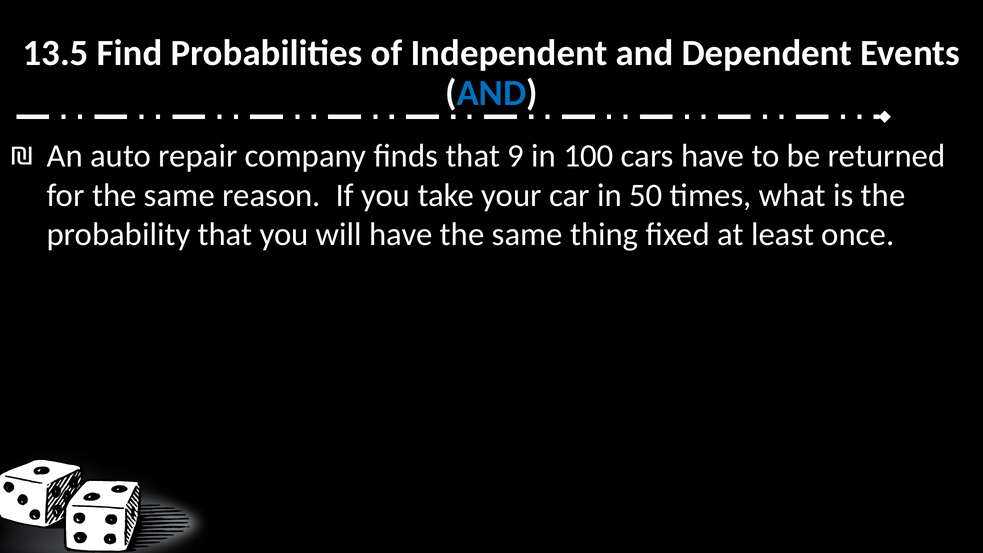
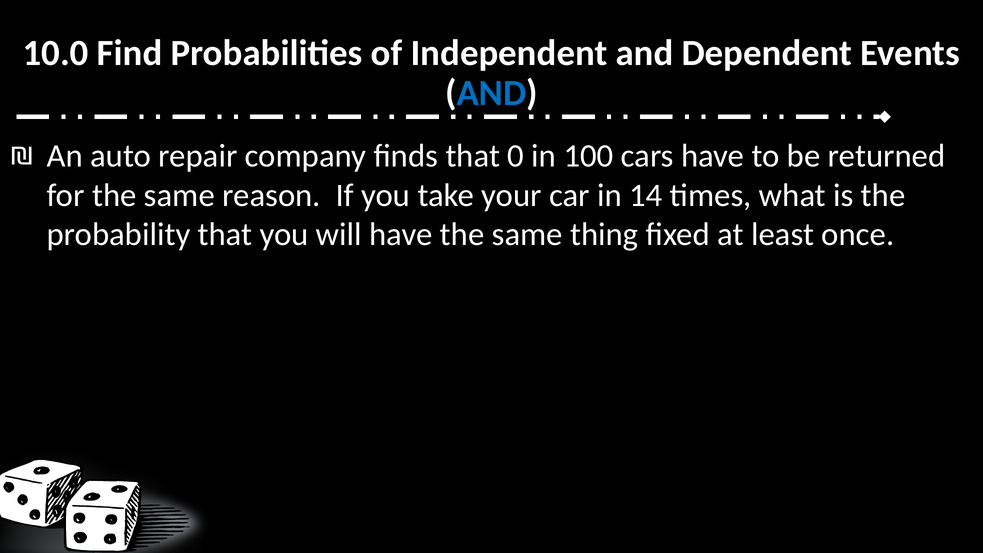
13.5: 13.5 -> 10.0 (56, 53)
9: 9 -> 0 (516, 156)
50: 50 -> 14 (646, 195)
